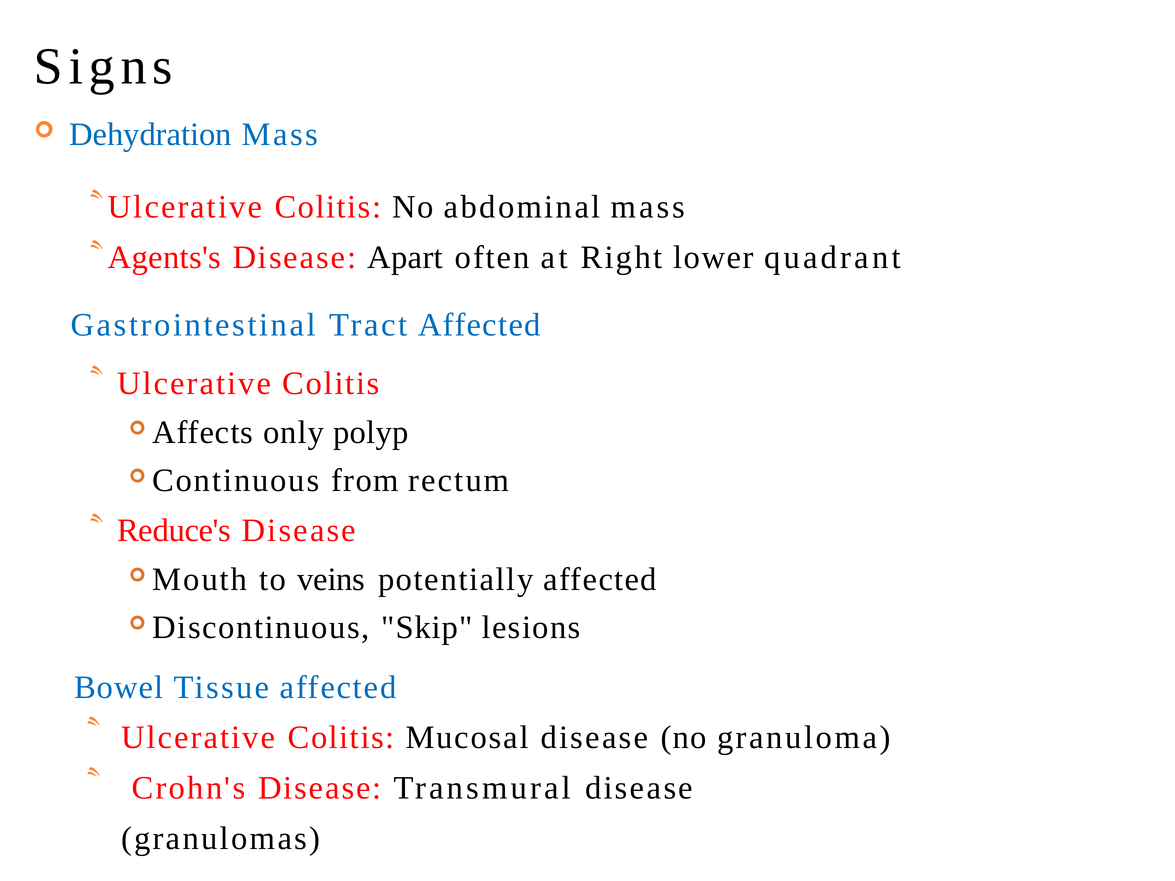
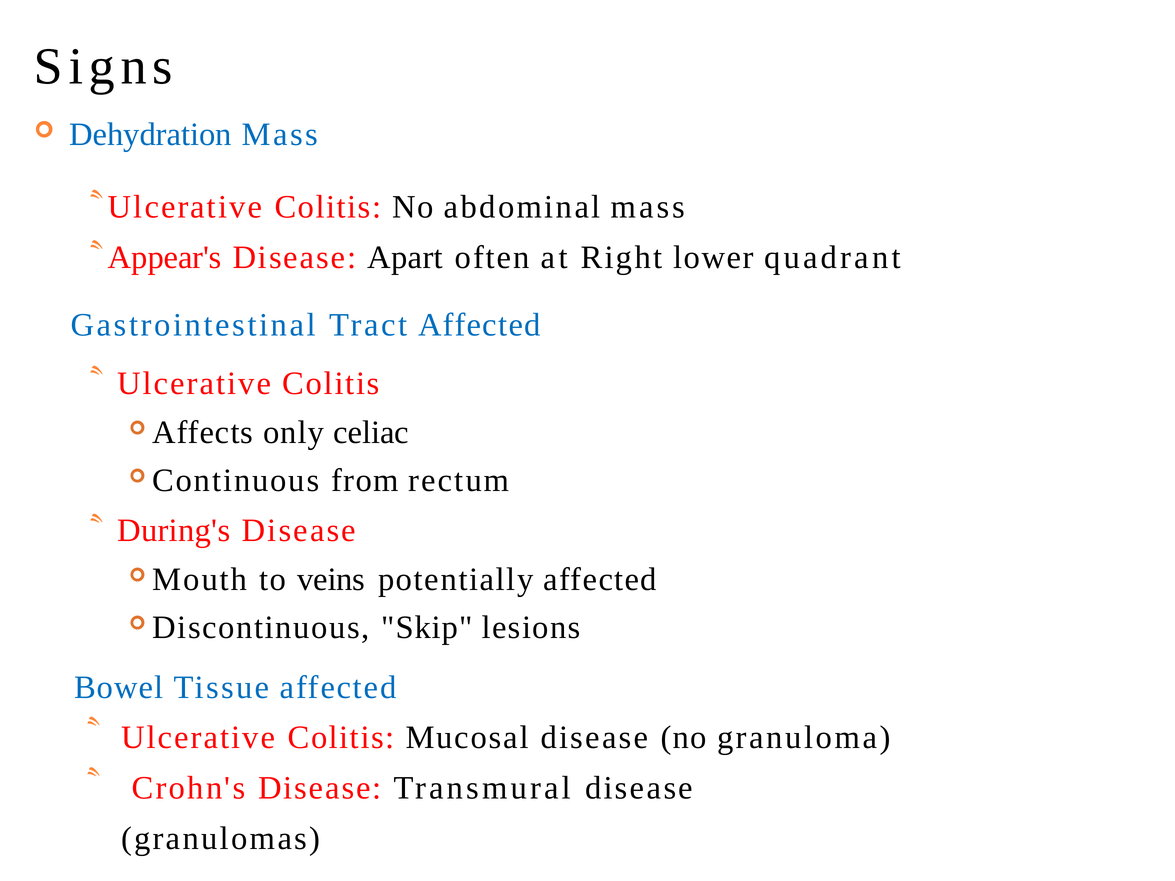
Agents's: Agents's -> Appear's (165, 257)
polyp: polyp -> celiac (371, 432)
Reduce's: Reduce's -> During's (174, 531)
